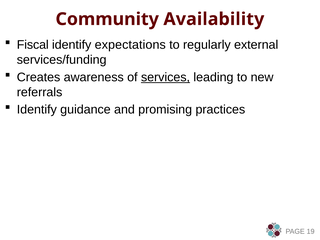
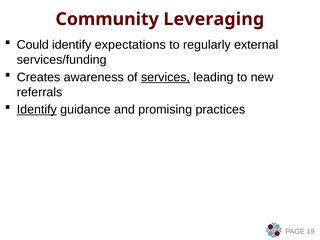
Availability: Availability -> Leveraging (214, 19)
Fiscal: Fiscal -> Could (33, 45)
Identify underline: none -> present (37, 110)
